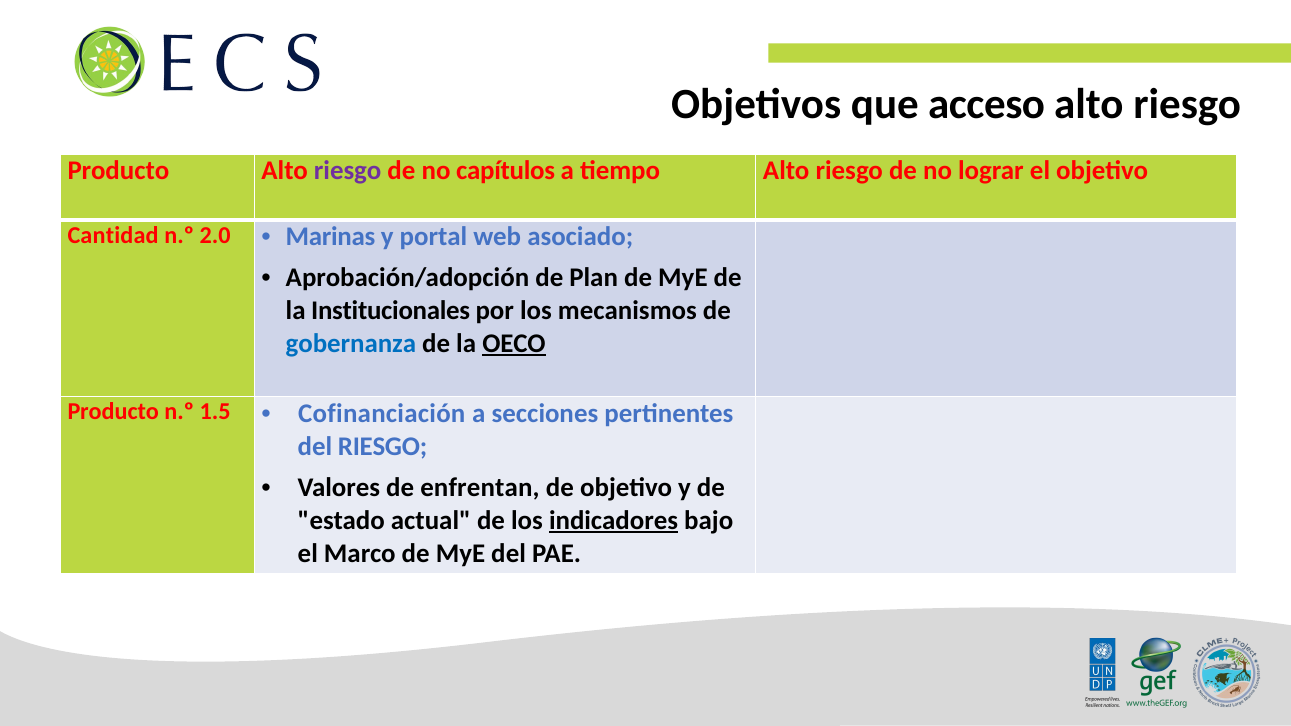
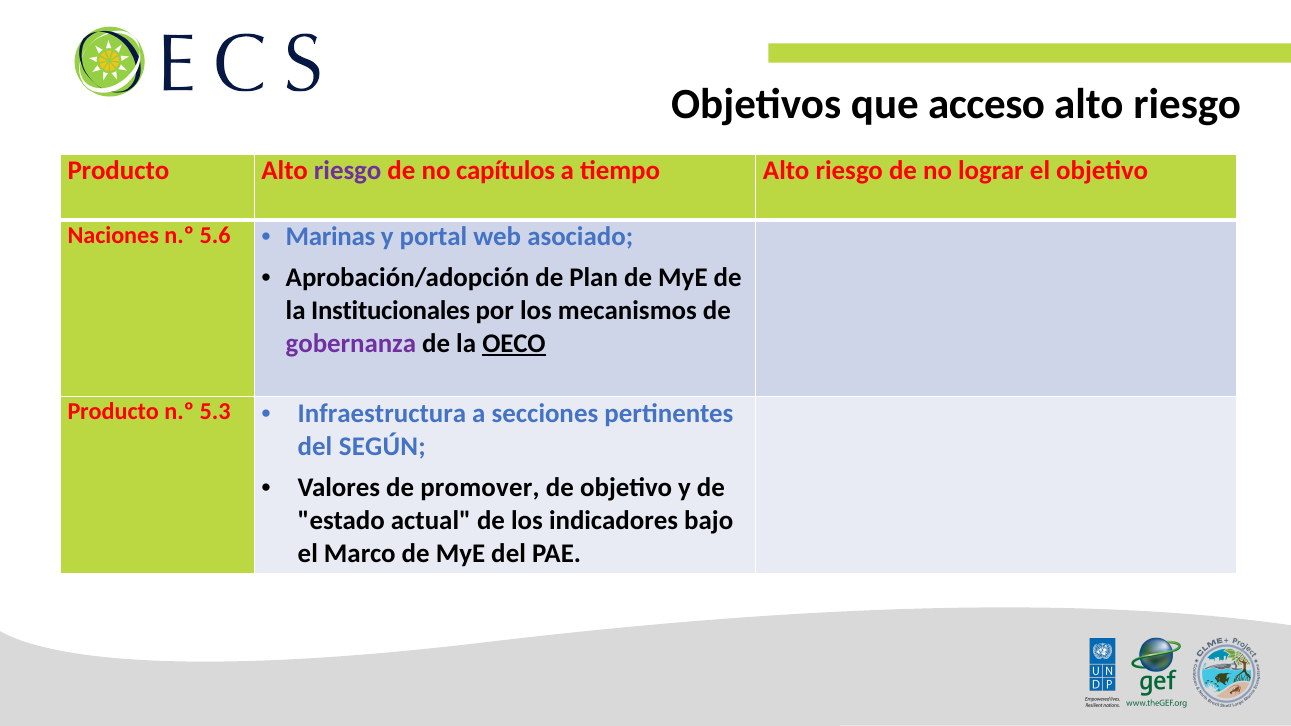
Cantidad: Cantidad -> Naciones (113, 235)
2.0: 2.0 -> 5.6 (215, 235)
gobernanza colour: blue -> purple (351, 344)
1.5: 1.5 -> 5.3 (215, 412)
Cofinanciación: Cofinanciación -> Infraestructura (382, 413)
del RIESGO: RIESGO -> SEGÚN (382, 446)
enfrentan: enfrentan -> promover (480, 487)
indicadores underline: present -> none (614, 520)
